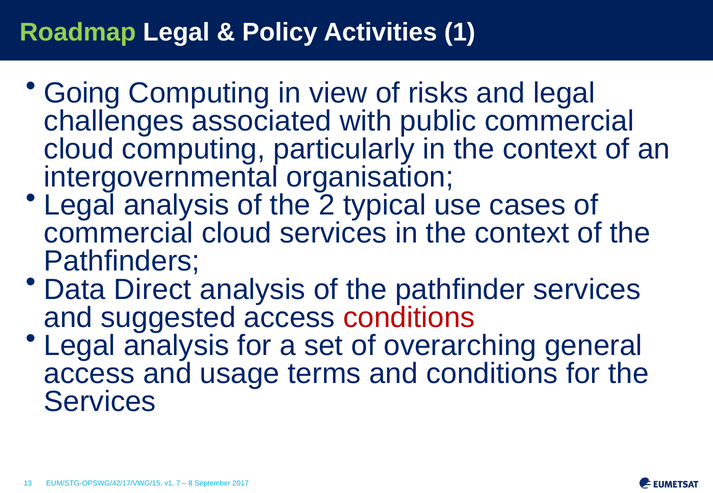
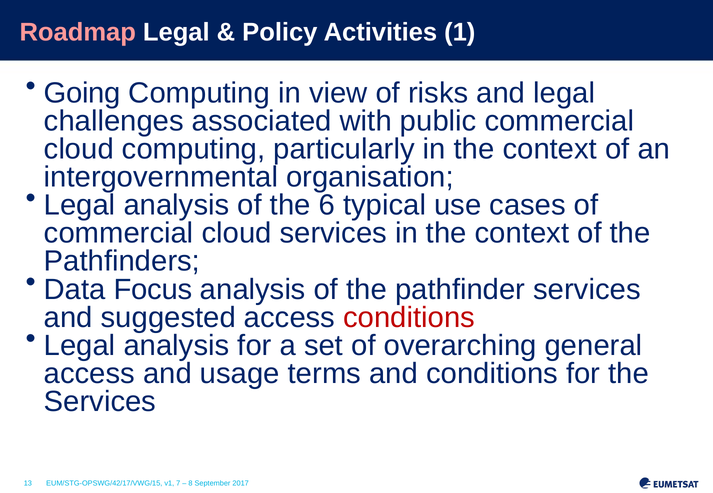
Roadmap colour: light green -> pink (78, 32)
2: 2 -> 6 (327, 205)
Direct: Direct -> Focus (153, 290)
